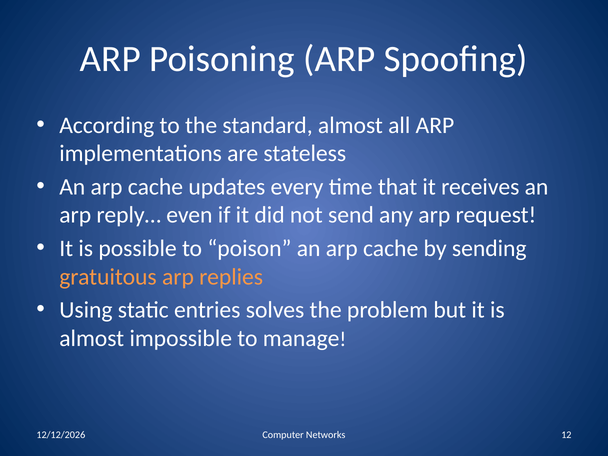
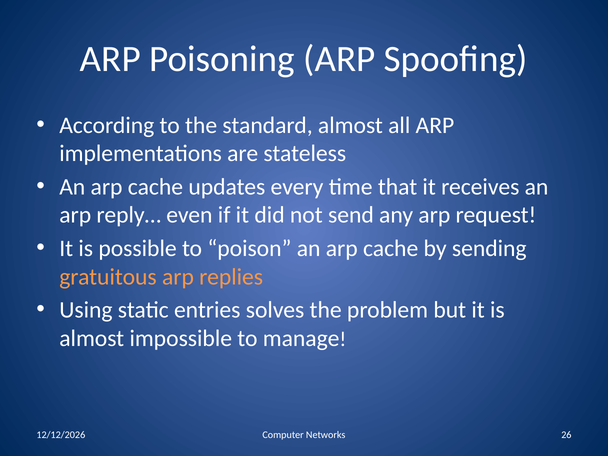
12: 12 -> 26 (566, 435)
